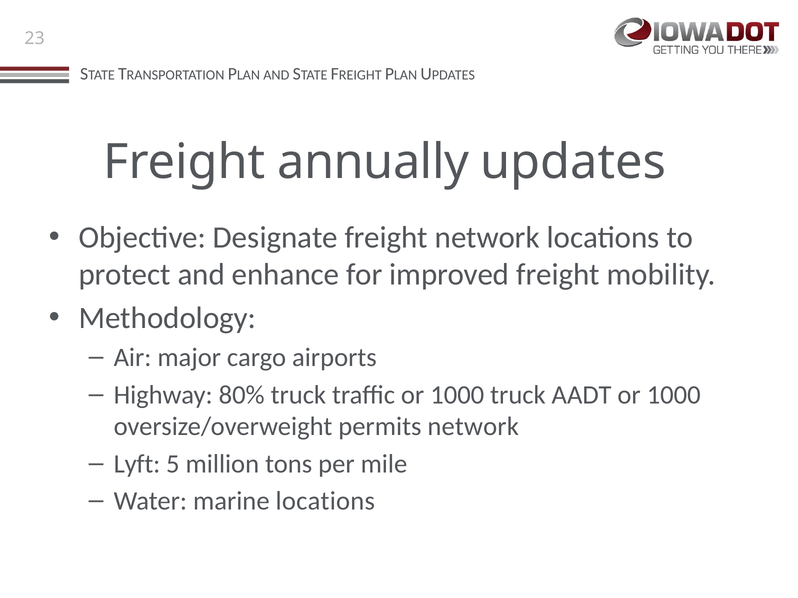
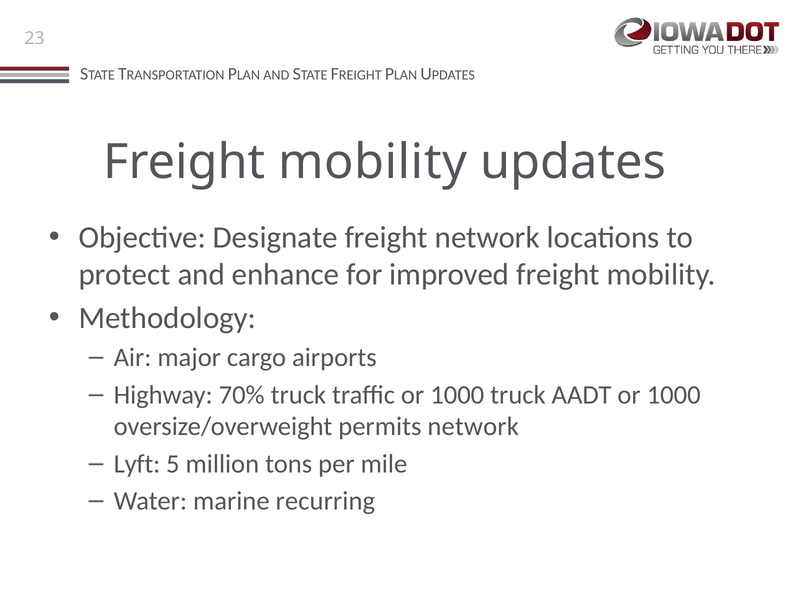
annually: annually -> mobility (373, 163)
80%: 80% -> 70% (242, 395)
marine locations: locations -> recurring (325, 501)
